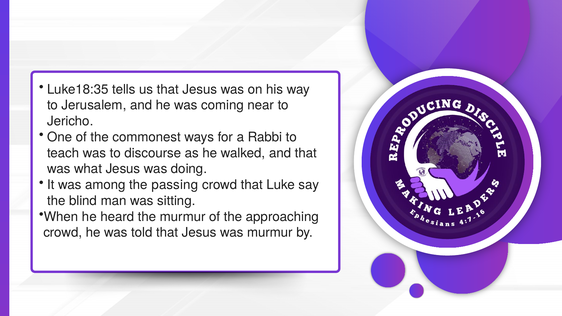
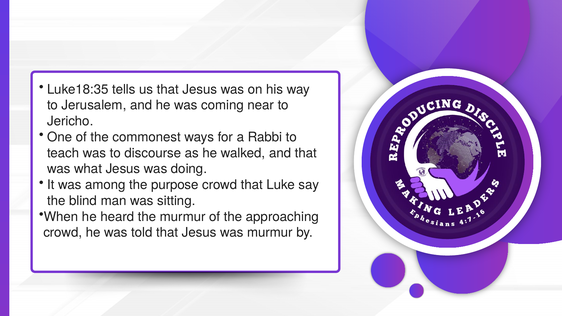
passing: passing -> purpose (175, 185)
